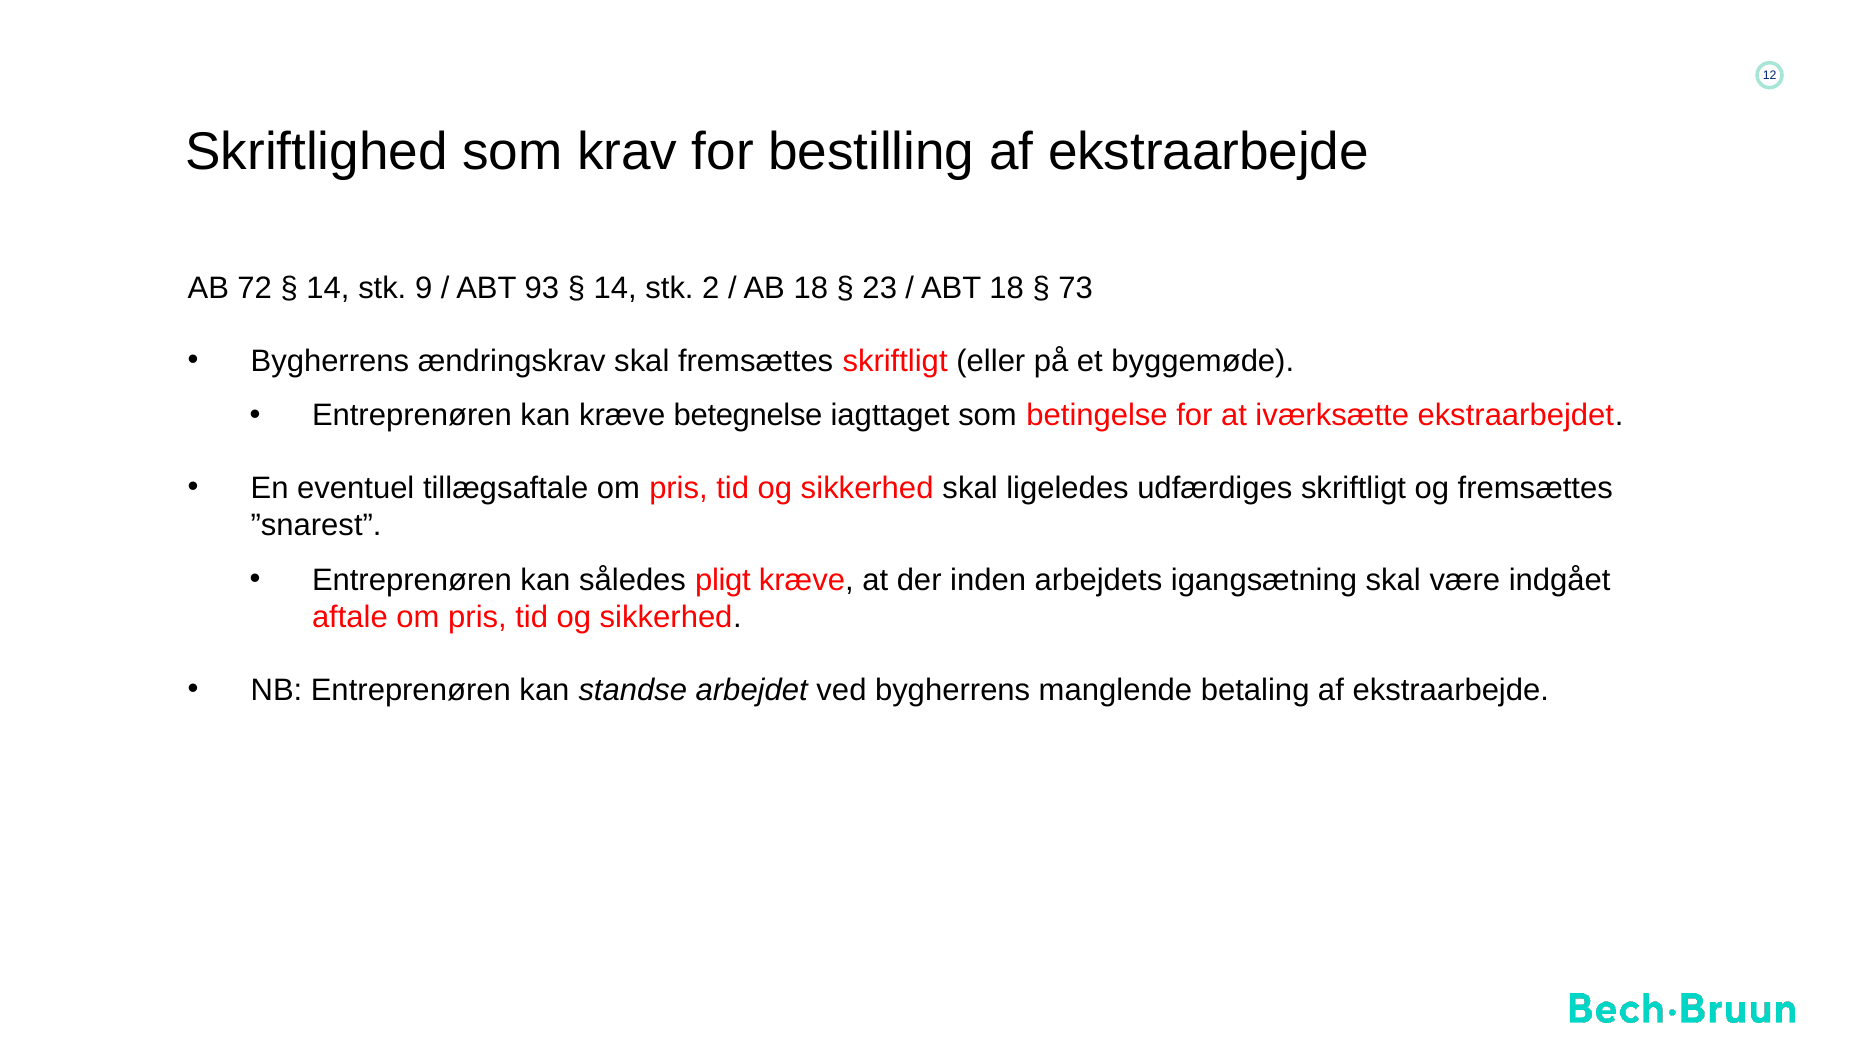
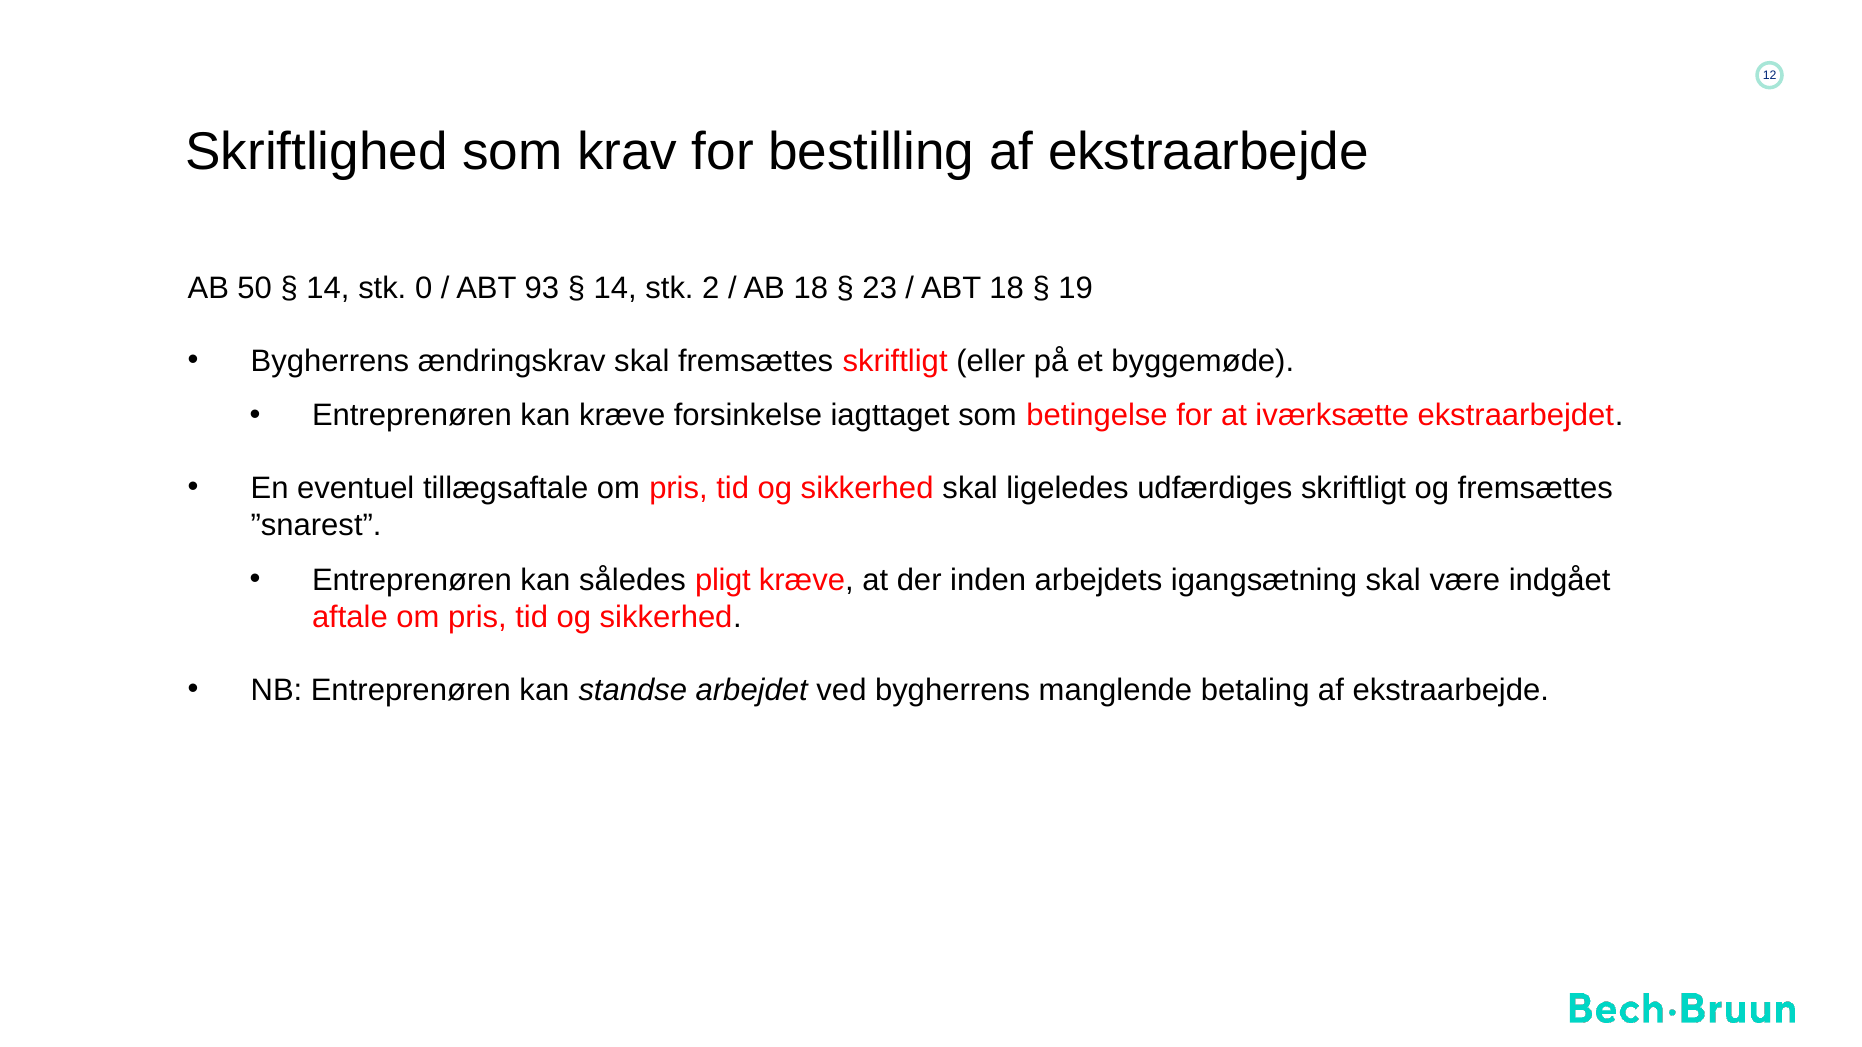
72: 72 -> 50 (255, 288)
9: 9 -> 0 (424, 288)
73: 73 -> 19 (1076, 288)
betegnelse: betegnelse -> forsinkelse (748, 416)
